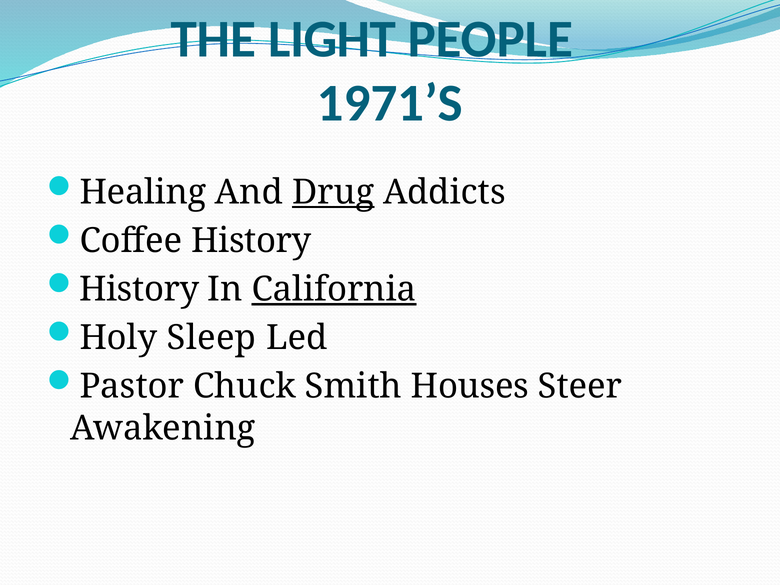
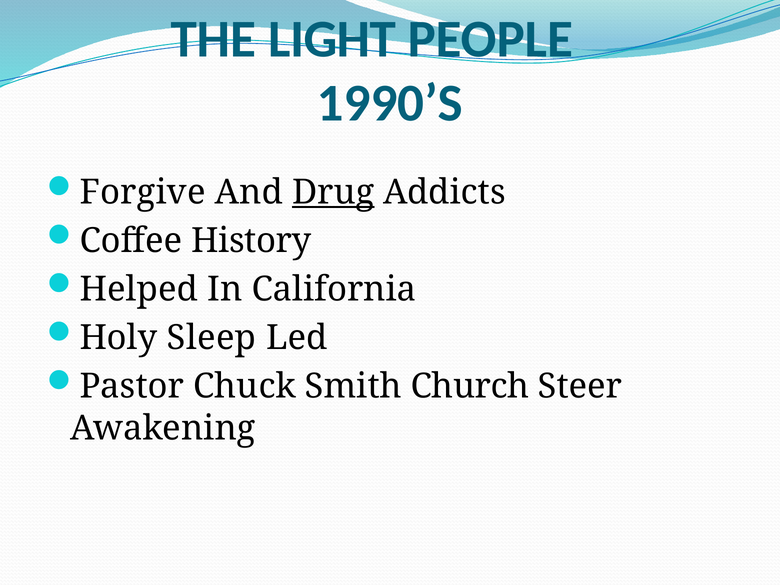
1971’S: 1971’S -> 1990’S (390, 103)
Healing: Healing -> Forgive (143, 192)
History: History -> Helped (139, 289)
California underline: present -> none (334, 289)
Houses: Houses -> Church (470, 387)
